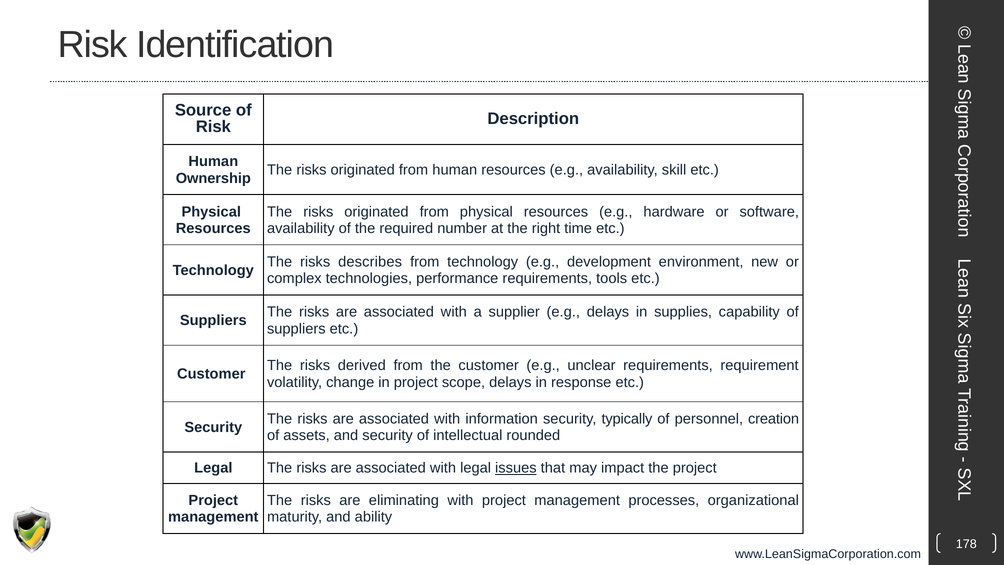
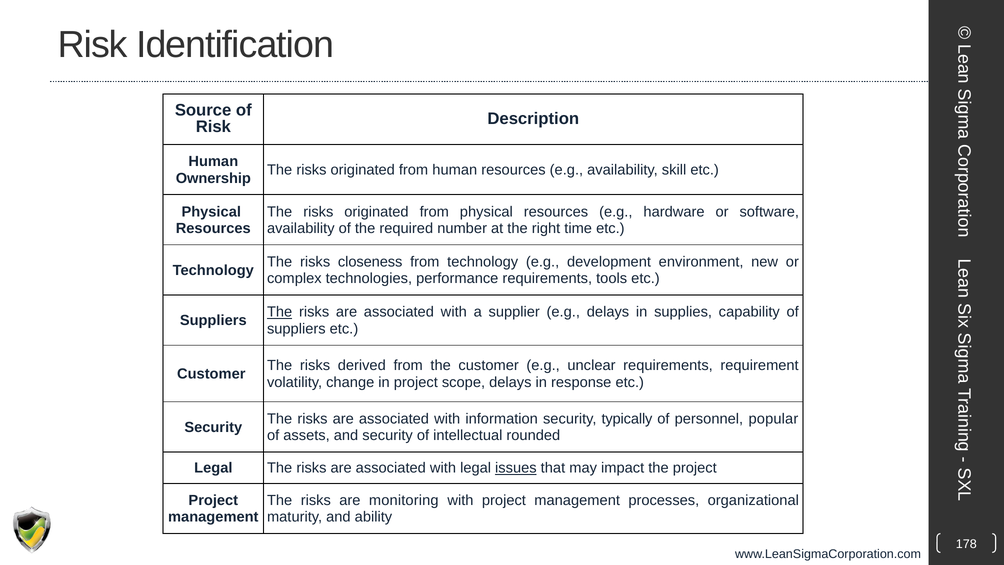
describes: describes -> closeness (370, 262)
The underline: none -> present (280, 312)
creation: creation -> popular (773, 419)
eliminating: eliminating -> monitoring (404, 500)
